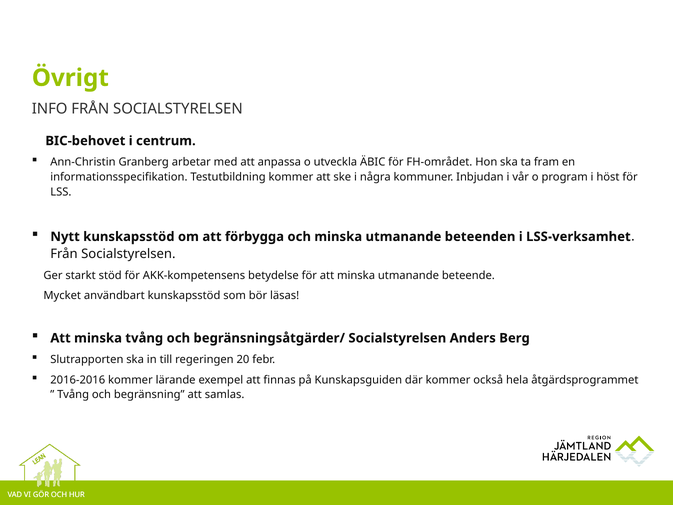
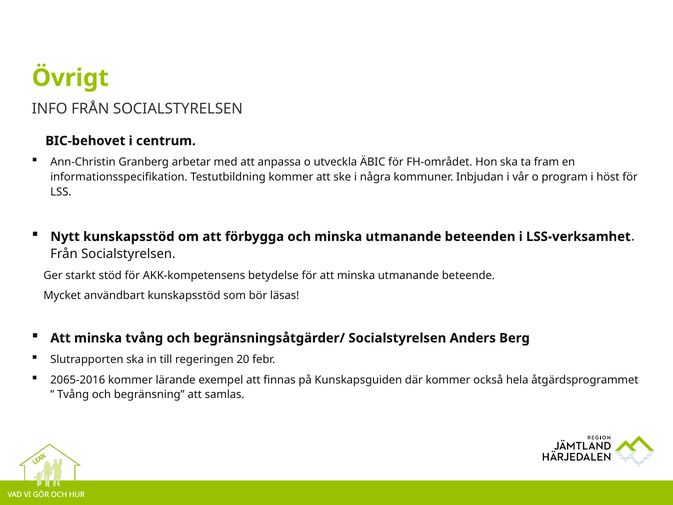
2016-2016: 2016-2016 -> 2065-2016 (78, 380)
